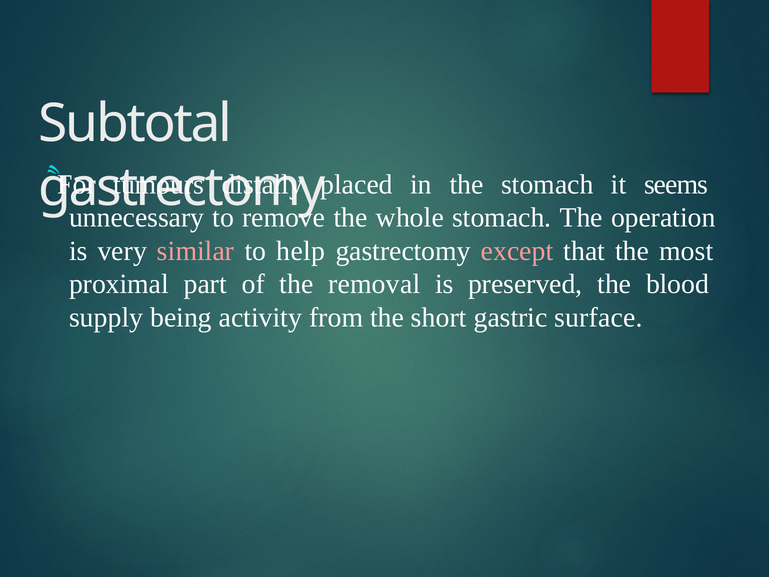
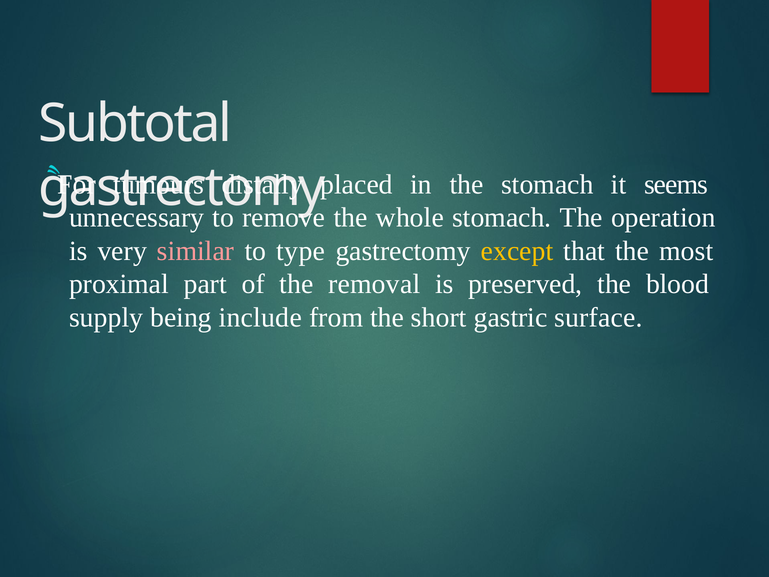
help: help -> type (301, 251)
except colour: pink -> yellow (517, 251)
activity: activity -> include (260, 317)
